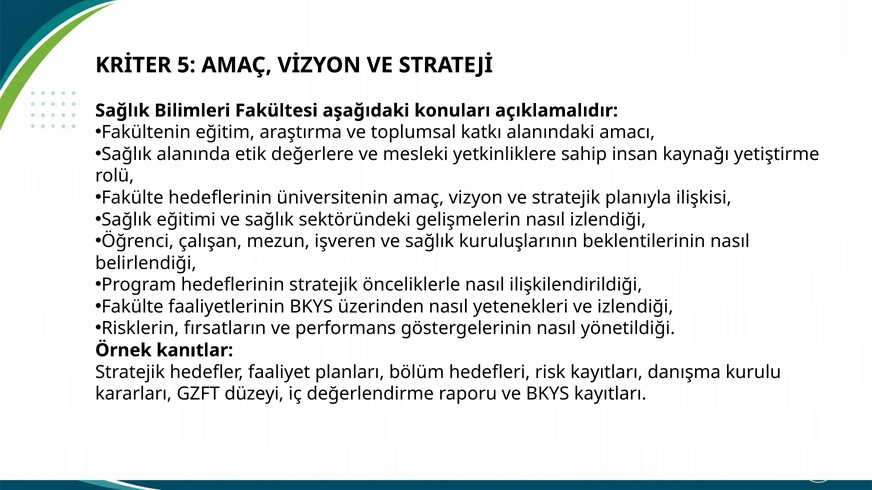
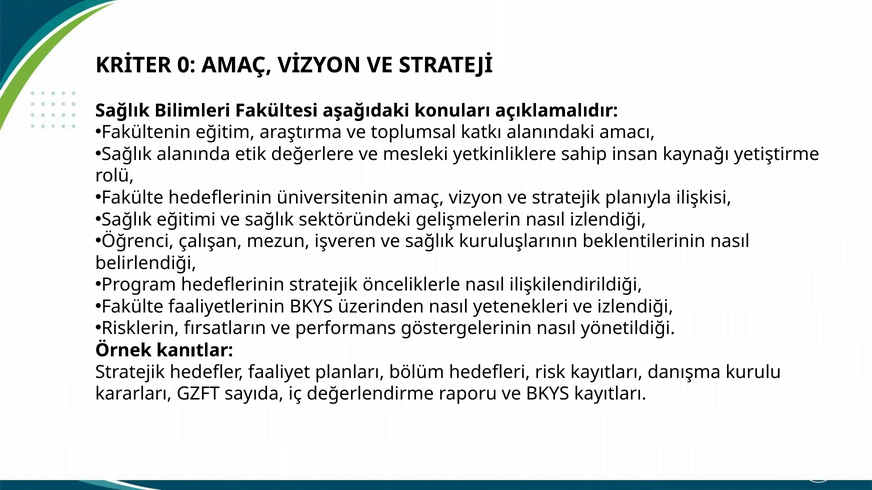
5: 5 -> 0 (186, 65)
düzeyi: düzeyi -> sayıda (254, 394)
